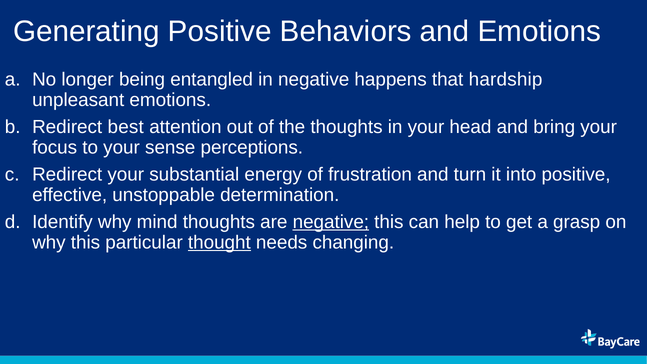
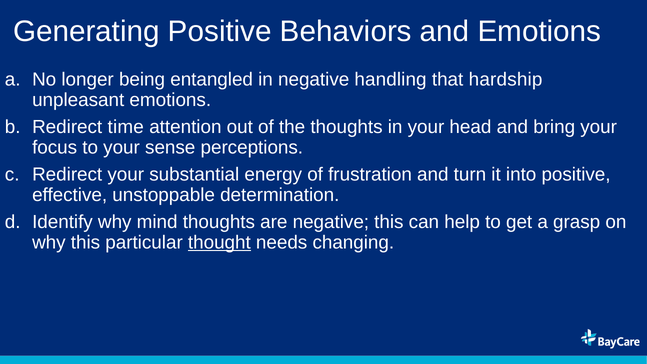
happens: happens -> handling (391, 79)
best: best -> time (126, 127)
negative underline: present -> none (331, 222)
